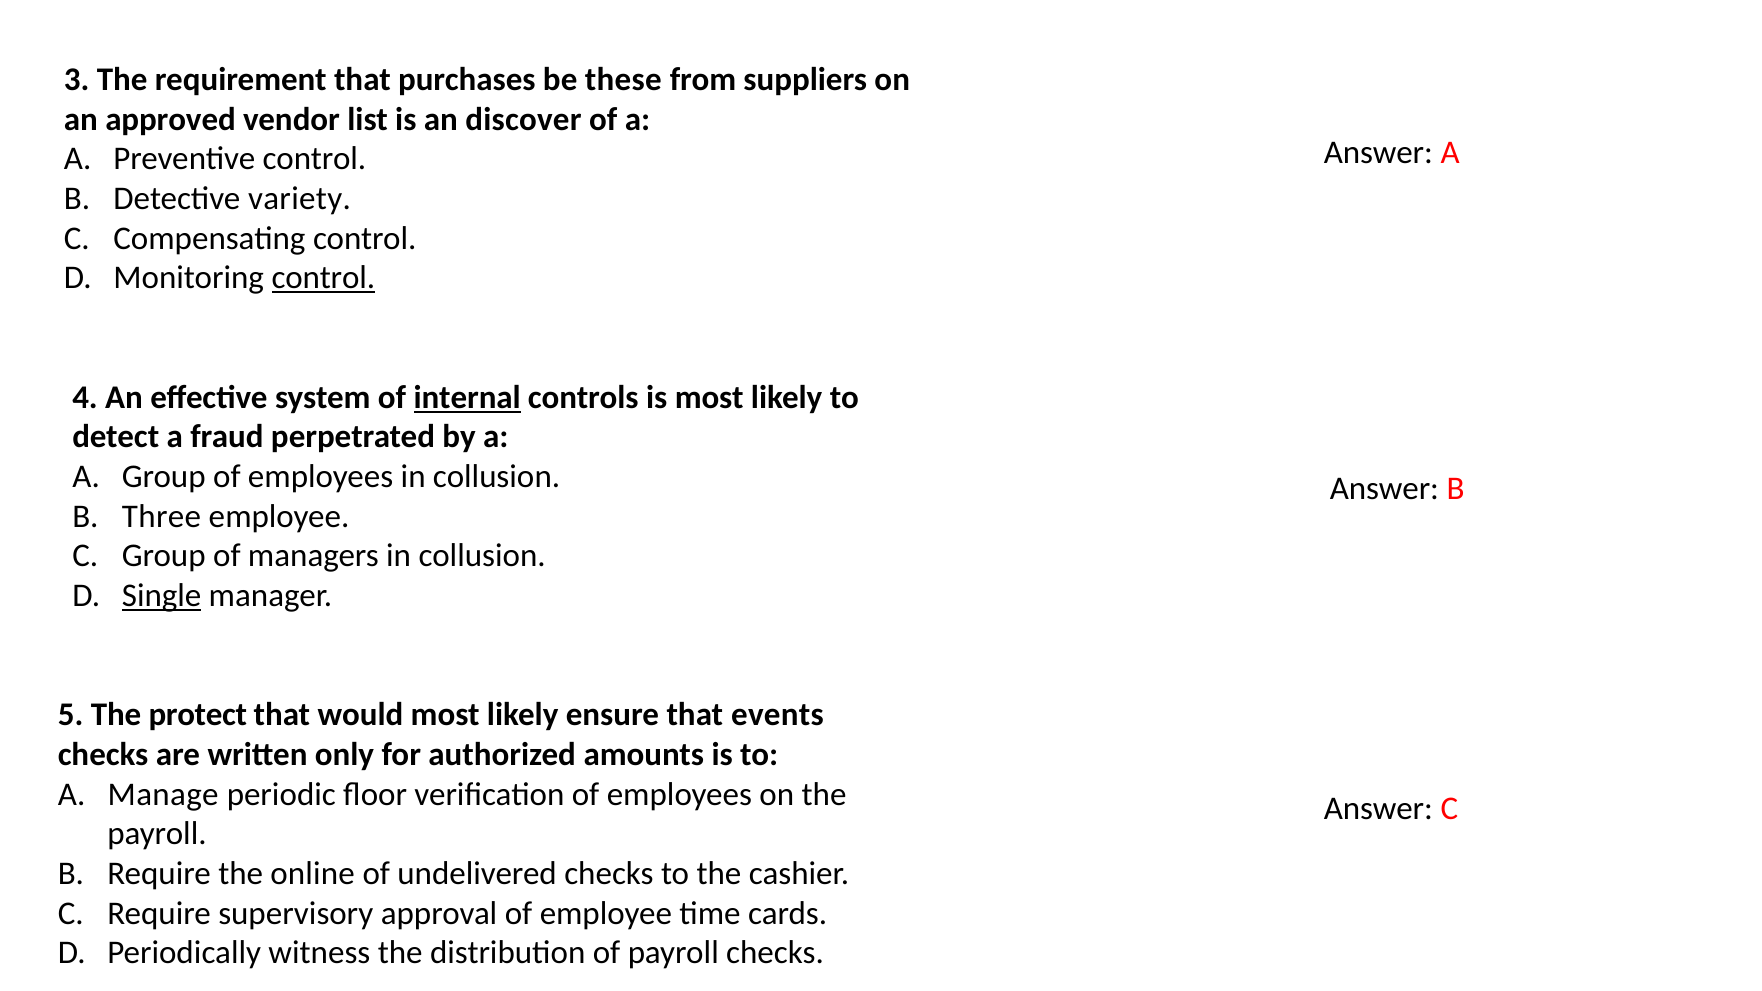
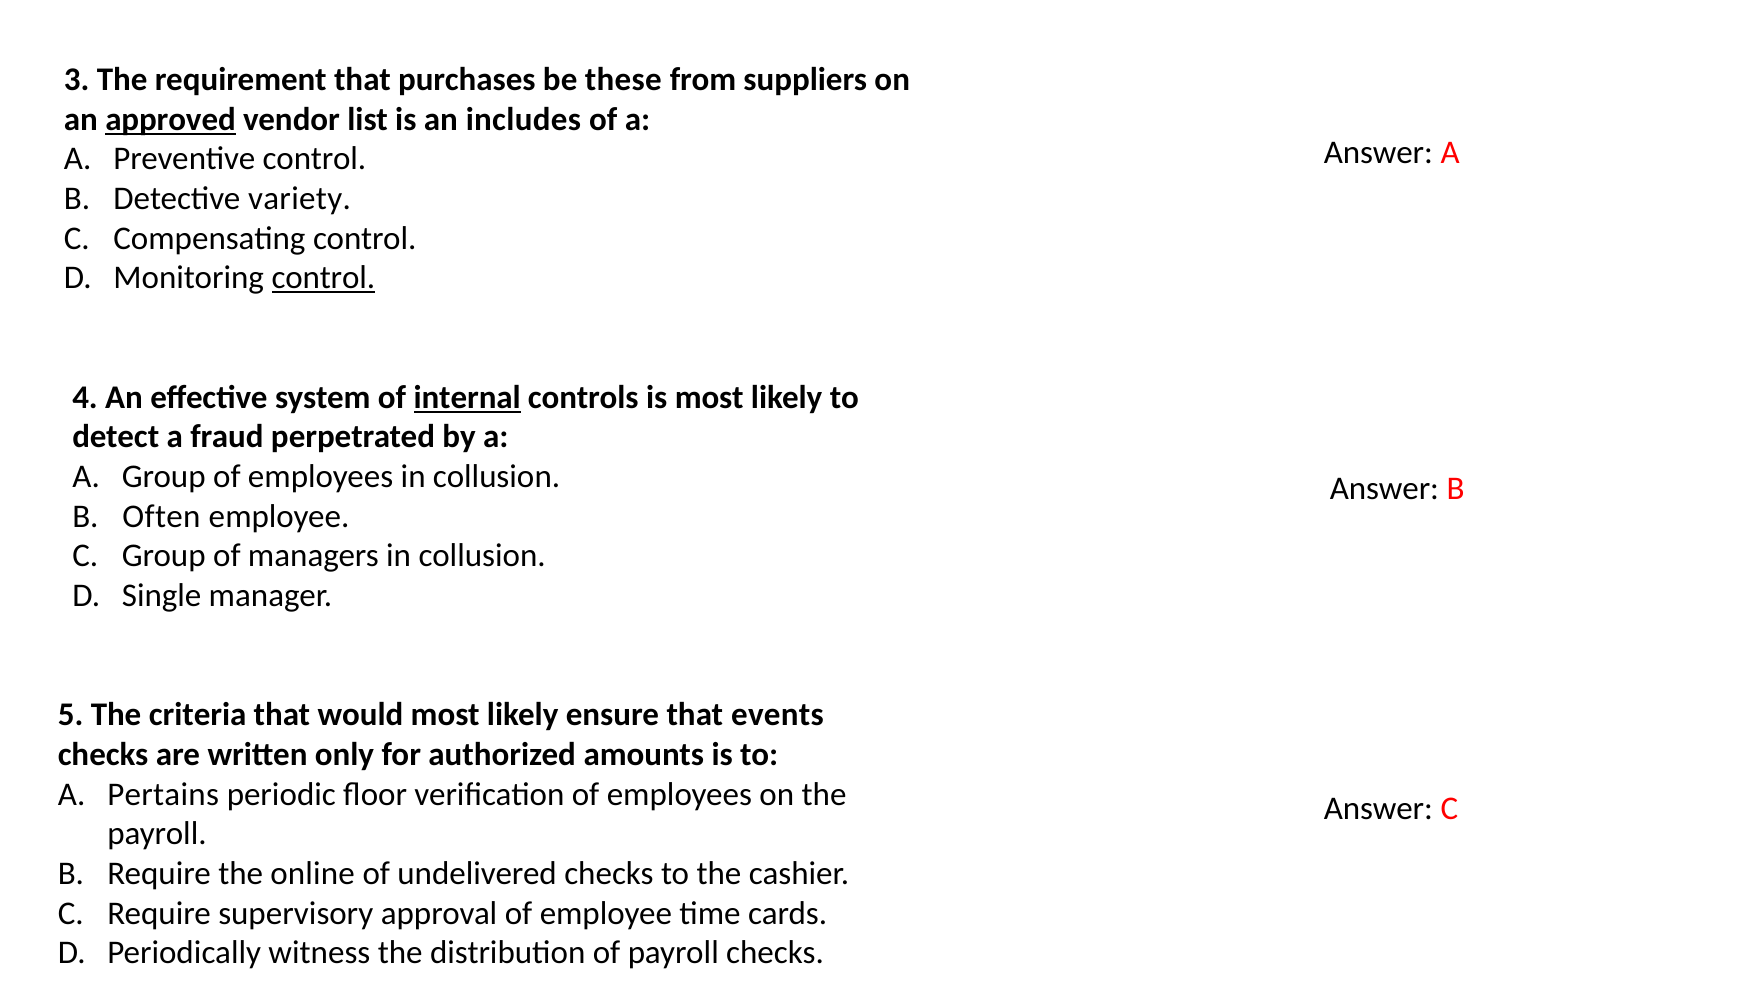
approved underline: none -> present (171, 119)
discover: discover -> includes (523, 119)
Three: Three -> Often (161, 516)
Single underline: present -> none (162, 596)
protect: protect -> criteria (198, 715)
Manage: Manage -> Pertains (163, 794)
